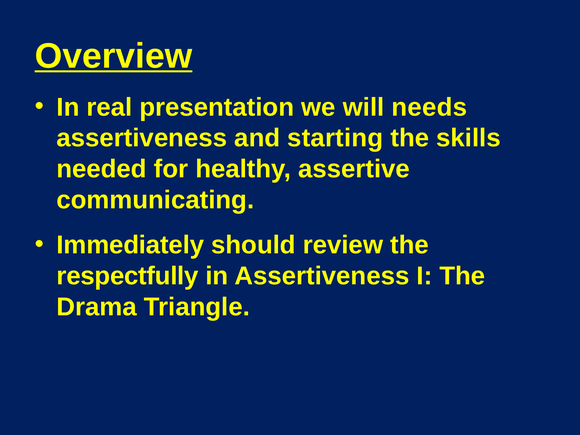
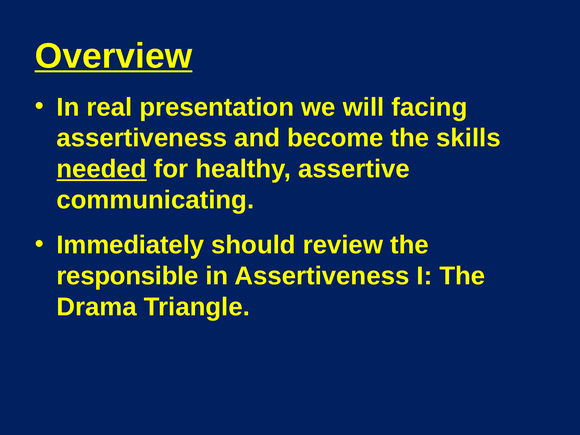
needs: needs -> facing (429, 107)
starting: starting -> become (335, 138)
needed underline: none -> present (102, 169)
respectfully: respectfully -> responsible (128, 276)
